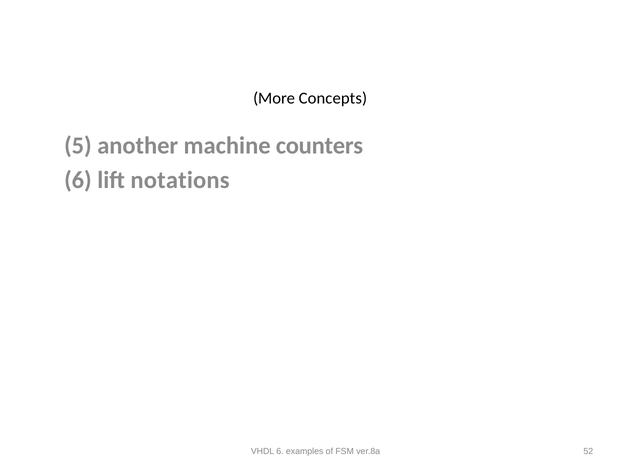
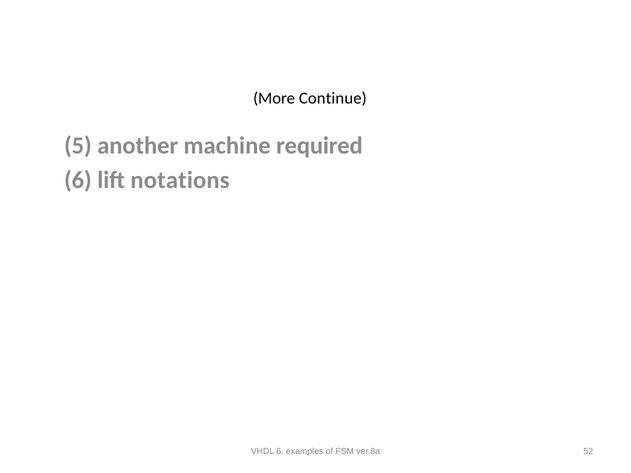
Concepts: Concepts -> Continue (333, 98)
counters: counters -> required (319, 146)
